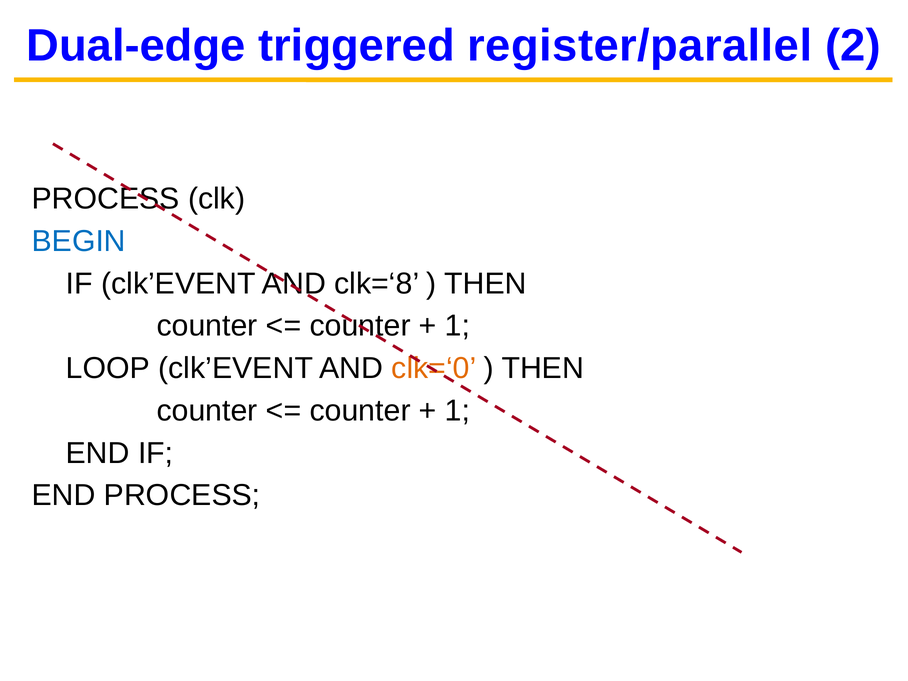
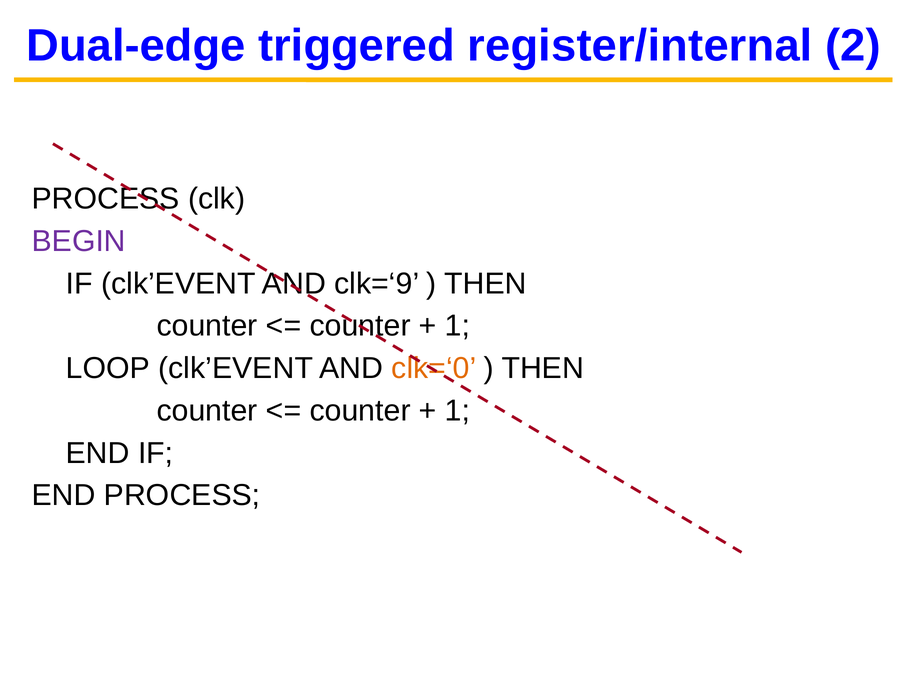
register/parallel: register/parallel -> register/internal (640, 46)
BEGIN colour: blue -> purple (79, 241)
clk=‘8: clk=‘8 -> clk=‘9 (377, 284)
